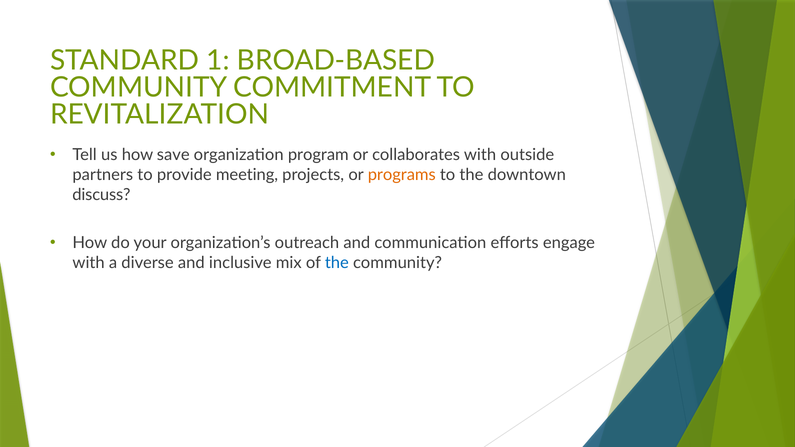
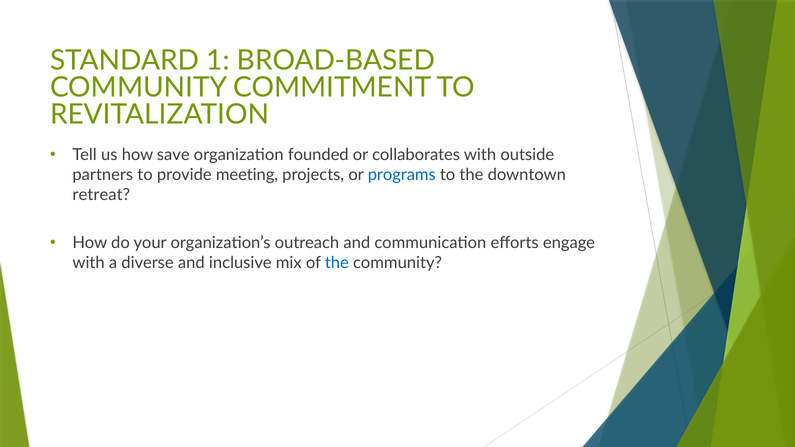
program: program -> founded (318, 155)
programs colour: orange -> blue (402, 175)
discuss: discuss -> retreat (101, 195)
